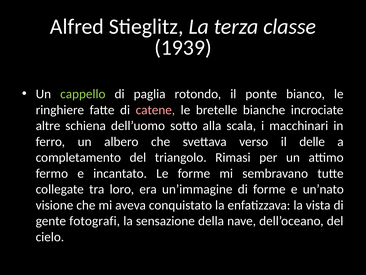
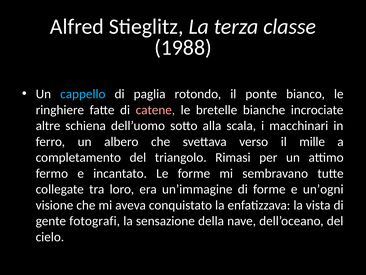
1939: 1939 -> 1988 (183, 48)
cappello colour: light green -> light blue (83, 94)
delle: delle -> mille (312, 141)
un’nato: un’nato -> un’ogni (323, 189)
